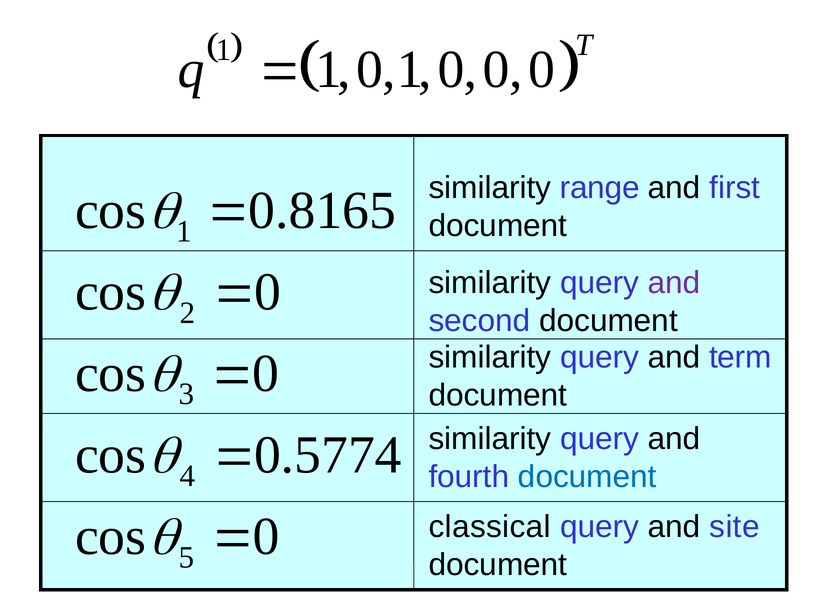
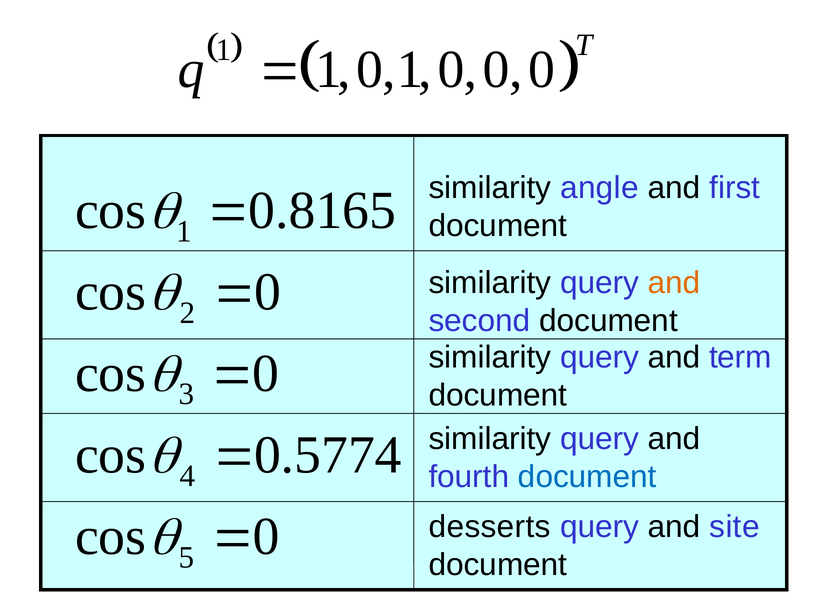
range: range -> angle (599, 188)
and colour: purple -> orange (674, 283)
classical: classical -> desserts (490, 527)
